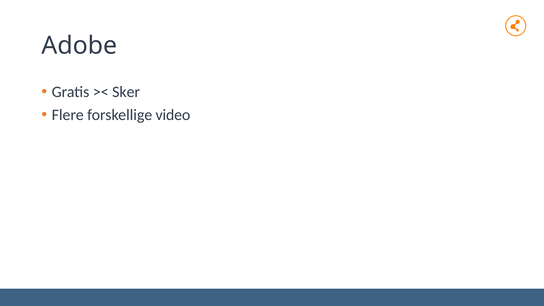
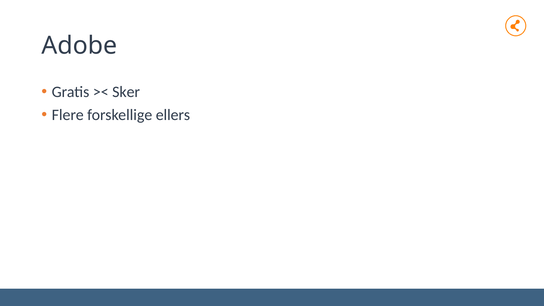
video: video -> ellers (173, 115)
